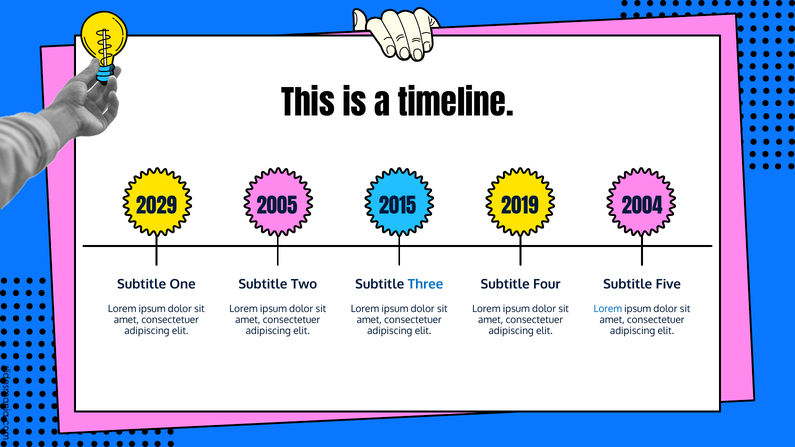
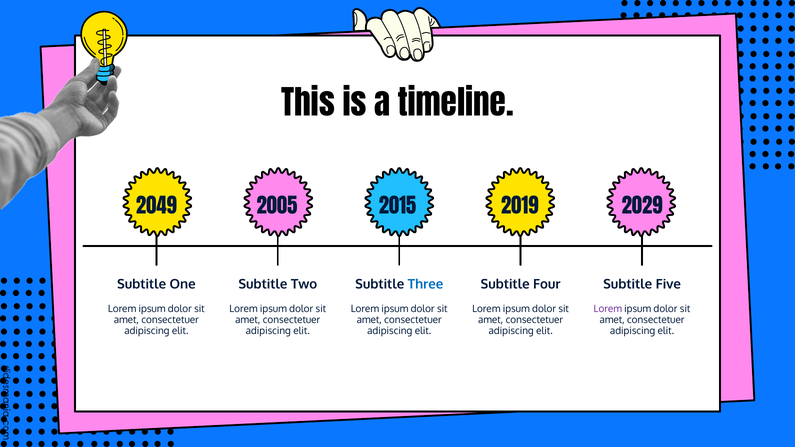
2029: 2029 -> 2049 (156, 207)
2004: 2004 -> 2029 (642, 207)
Lorem colour: blue -> purple (608, 309)
